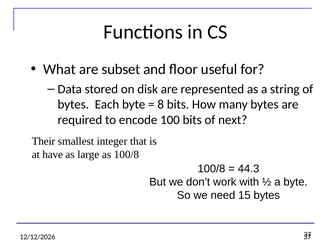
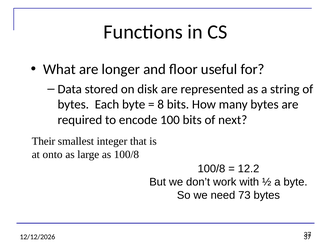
subset: subset -> longer (121, 69)
have: have -> onto (53, 155)
44.3: 44.3 -> 12.2 (249, 169)
15: 15 -> 73 (244, 195)
